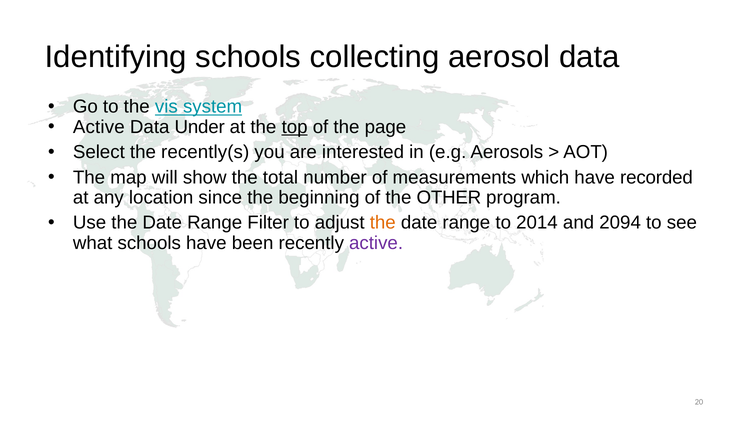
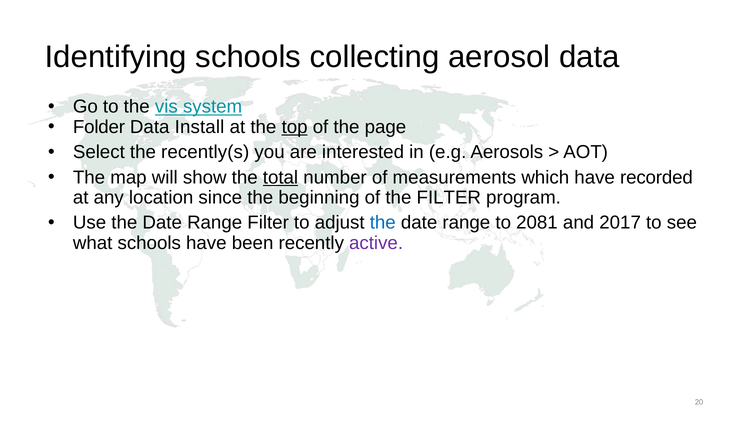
Active: Active -> Folder (99, 127)
Under: Under -> Install (200, 127)
total underline: none -> present (280, 177)
the OTHER: OTHER -> FILTER (449, 197)
the colour: orange -> blue (383, 223)
2014: 2014 -> 2081 (537, 223)
2094: 2094 -> 2017 (620, 223)
